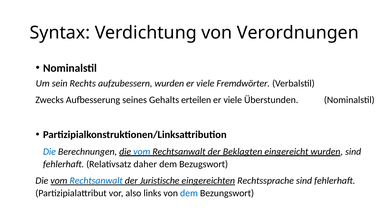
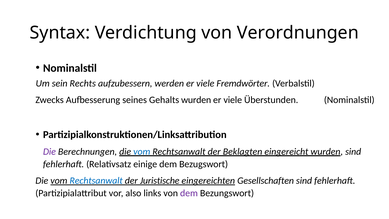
aufzubessern wurden: wurden -> werden (169, 83)
Gehalts erteilen: erteilen -> wurden (196, 100)
Die colour: blue -> purple (49, 152)
daher: daher -> einige (145, 164)
Rechtssprache: Rechtssprache -> Gesellschaften (266, 181)
dem colour: blue -> purple (189, 193)
